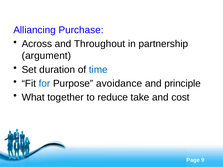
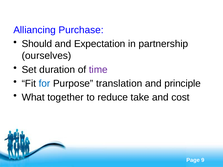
Across: Across -> Should (37, 44)
Throughout: Throughout -> Expectation (100, 44)
argument: argument -> ourselves (46, 56)
time colour: blue -> purple (98, 70)
avoidance: avoidance -> translation (119, 84)
